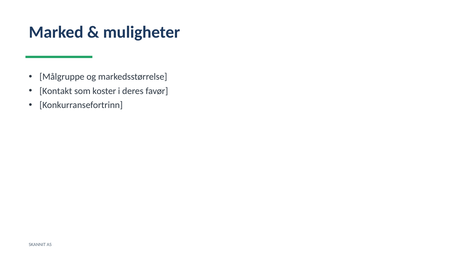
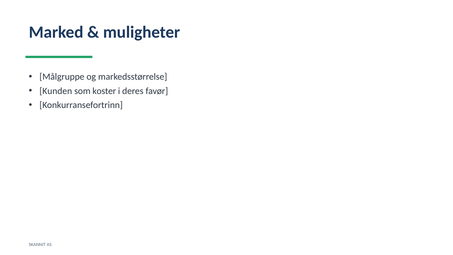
Kontakt: Kontakt -> Kunden (56, 91)
